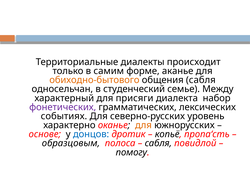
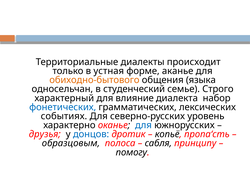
самим: самим -> устная (109, 71)
общения сабля: сабля -> языка (201, 80)
Между: Между -> Строго (218, 89)
присяги: присяги -> влияние (135, 98)
фонетических colour: purple -> blue (63, 107)
для colour: orange -> blue (143, 125)
основе: основе -> друзья (45, 134)
повидлой: повидлой -> принципу (195, 143)
